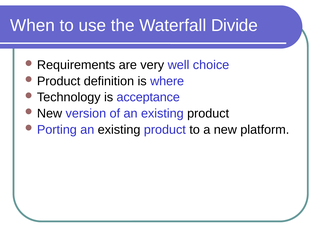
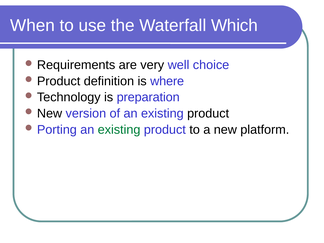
Divide: Divide -> Which (234, 25)
acceptance: acceptance -> preparation (148, 97)
existing colour: black -> green (119, 130)
